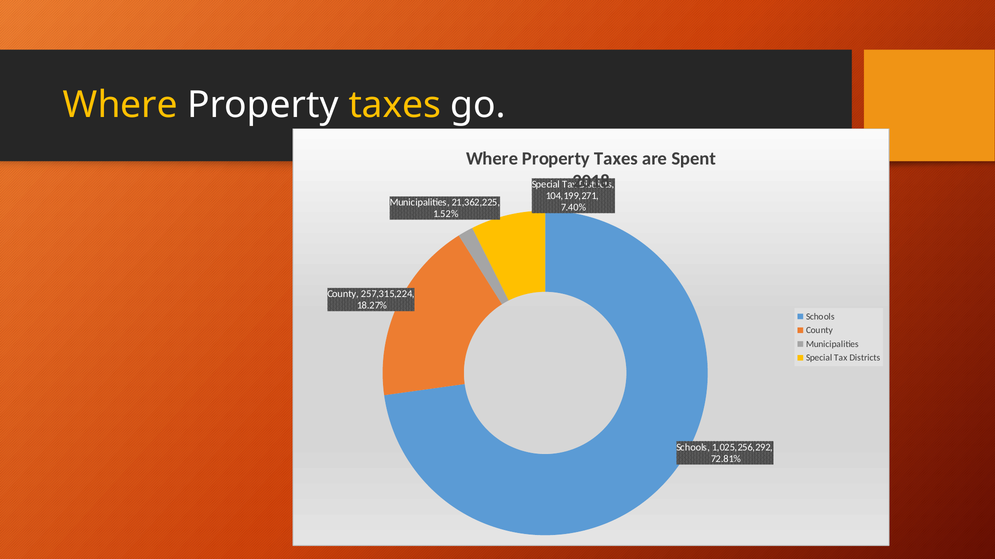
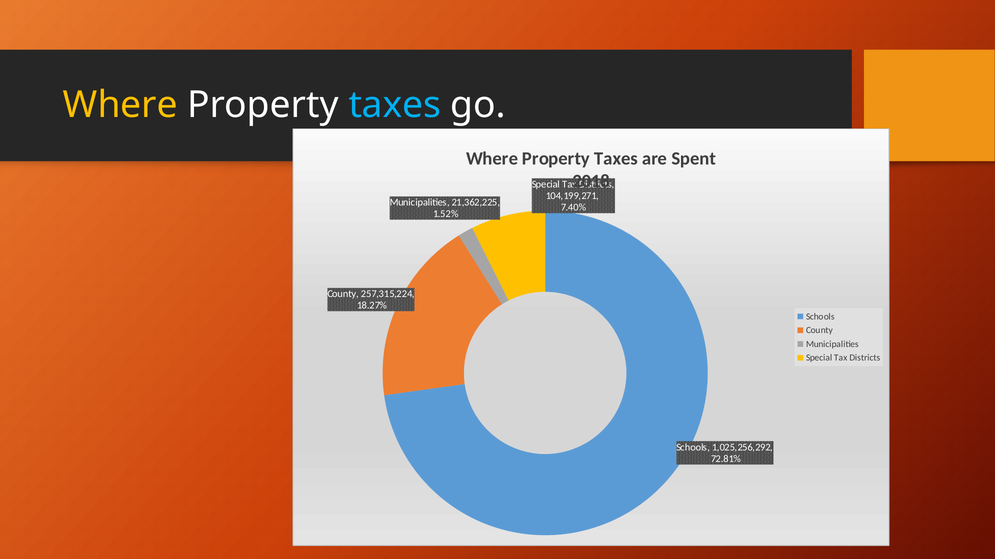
taxes colour: yellow -> light blue (395, 105)
